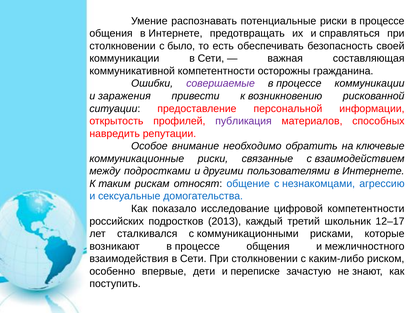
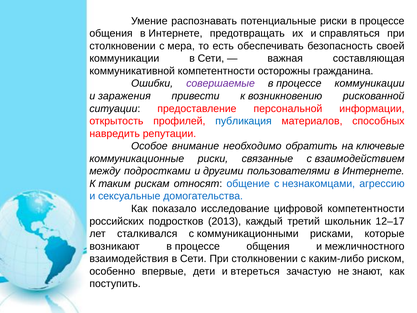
было: было -> мера (181, 46)
публикация colour: purple -> blue (244, 121)
переписке: переписке -> втереться (255, 271)
